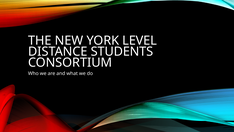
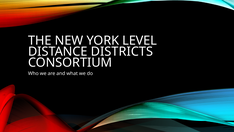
STUDENTS: STUDENTS -> DISTRICTS (122, 51)
